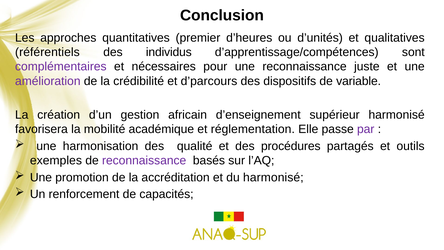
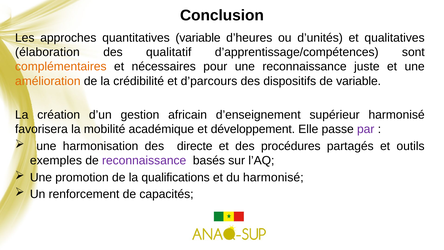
quantitatives premier: premier -> variable (198, 38)
référentiels: référentiels -> élaboration (47, 52)
individus: individus -> qualitatif (169, 52)
complémentaires colour: purple -> orange (61, 67)
amélioration colour: purple -> orange (48, 81)
réglementation: réglementation -> développement (253, 129)
qualité: qualité -> directe (195, 146)
accréditation: accréditation -> qualifications (176, 177)
